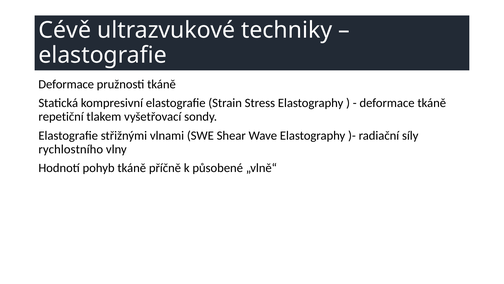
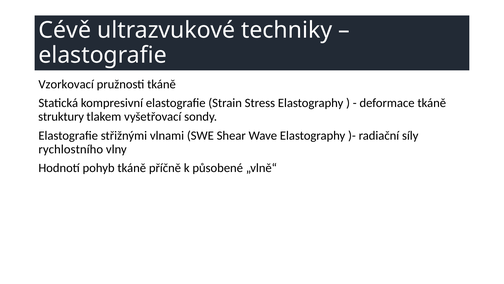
Deformace: Deformace -> Vzorkovací (66, 84)
repetiční: repetiční -> struktury (61, 117)
